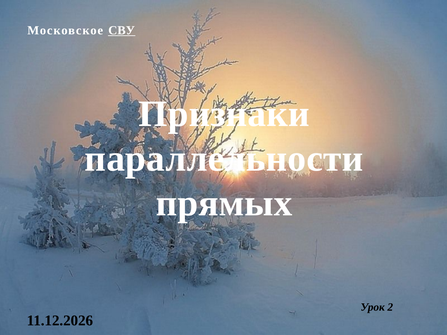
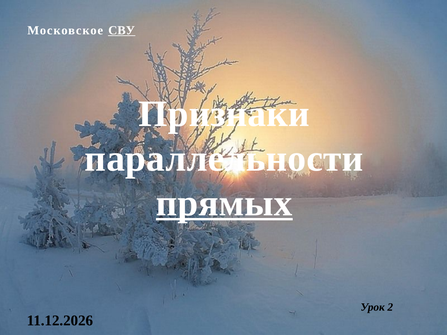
прямых underline: none -> present (224, 203)
